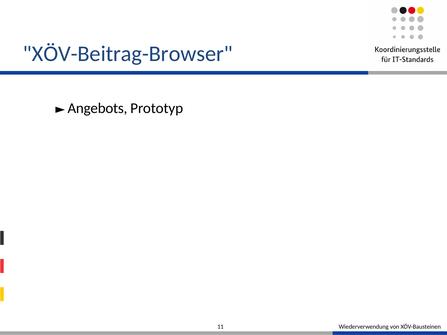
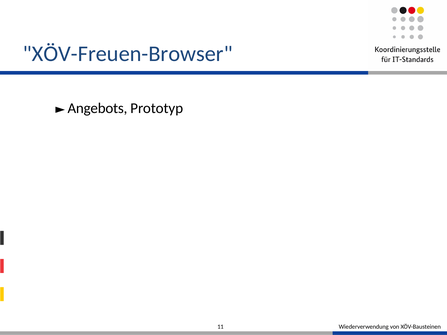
XÖV-Beitrag-Browser: XÖV-Beitrag-Browser -> XÖV-Freuen-Browser (128, 54)
